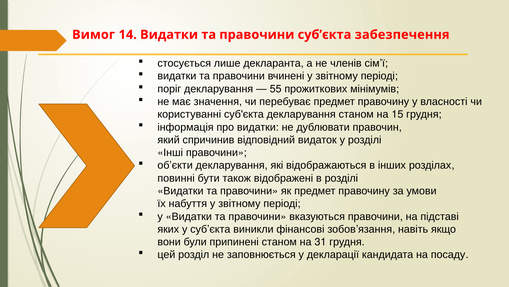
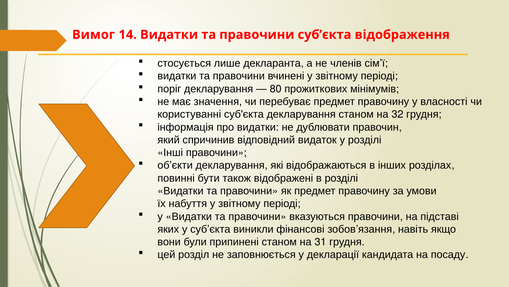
забезпечення: забезпечення -> відображення (402, 35)
55: 55 -> 80 (276, 89)
15: 15 -> 32 (397, 114)
